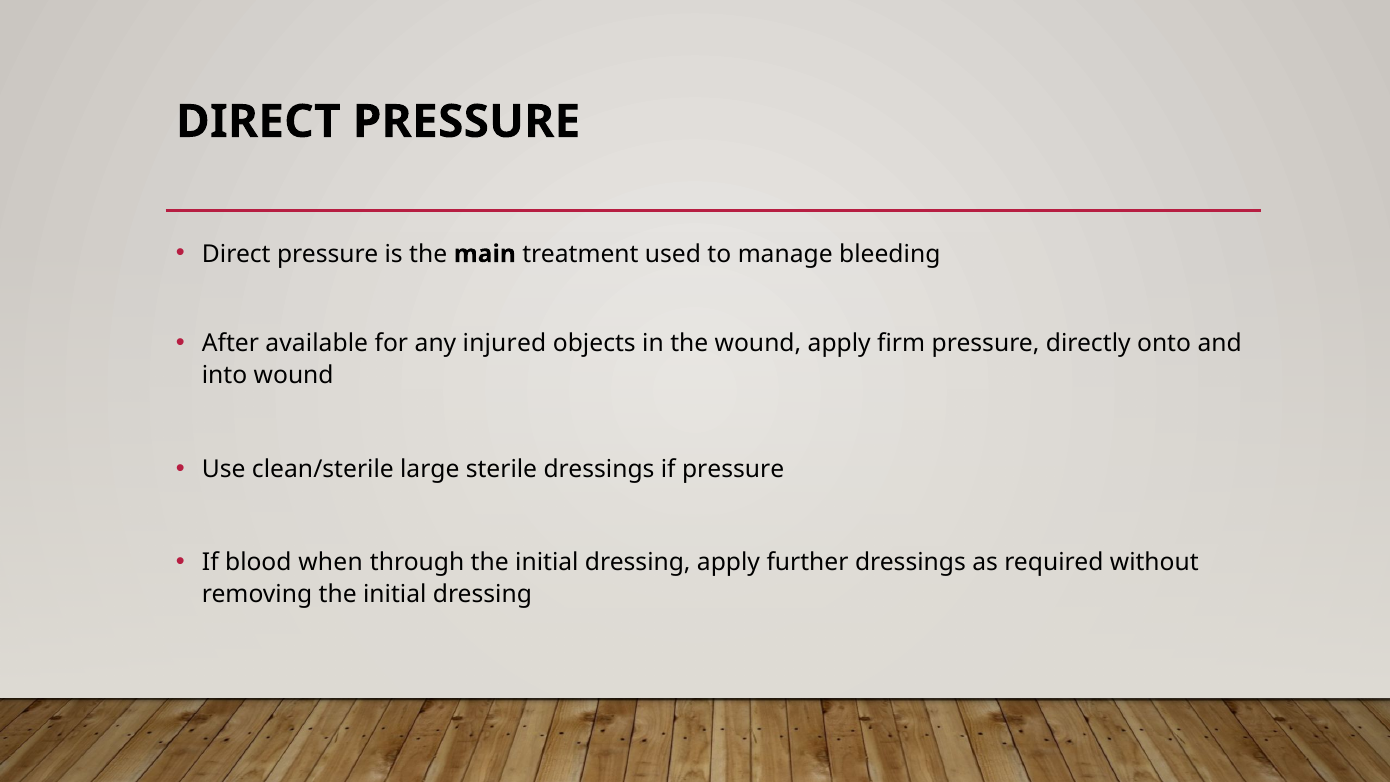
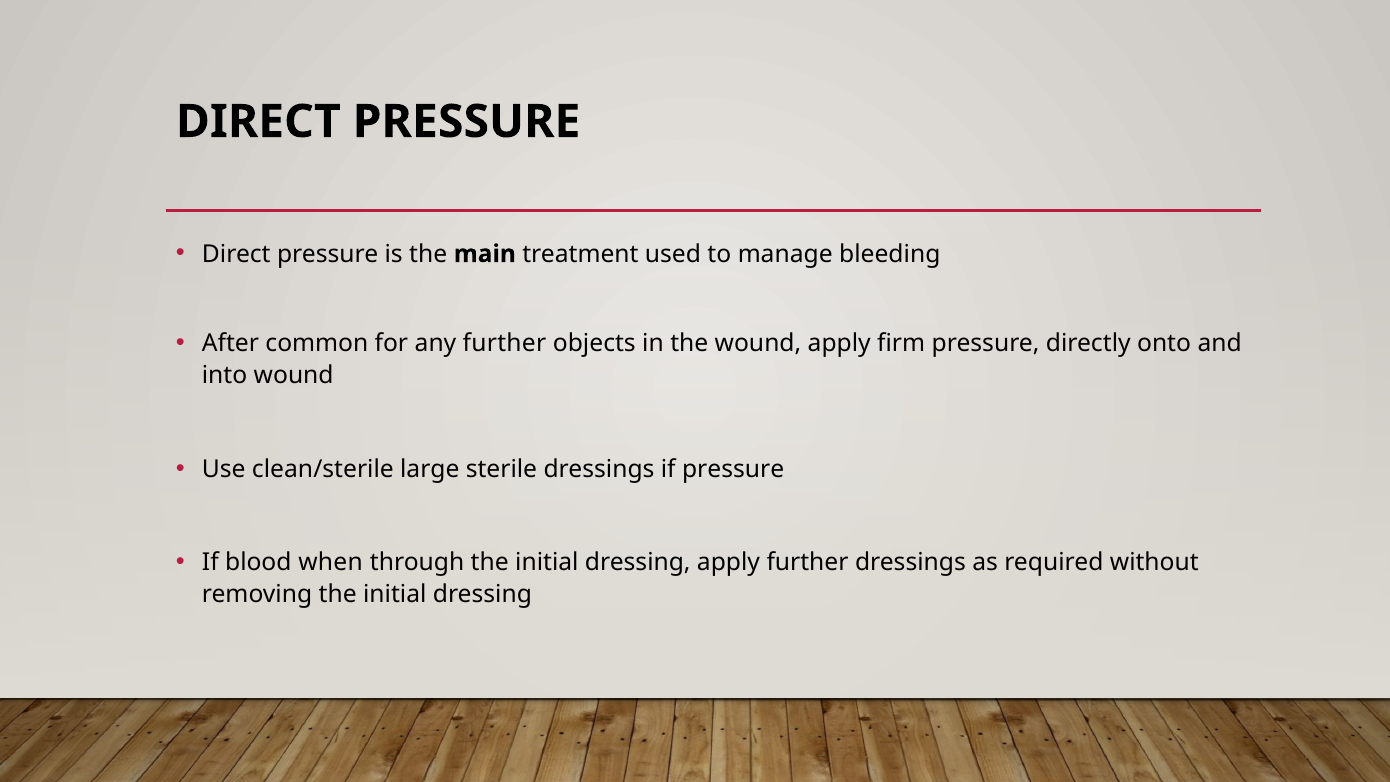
available: available -> common (317, 344)
any injured: injured -> further (504, 344)
